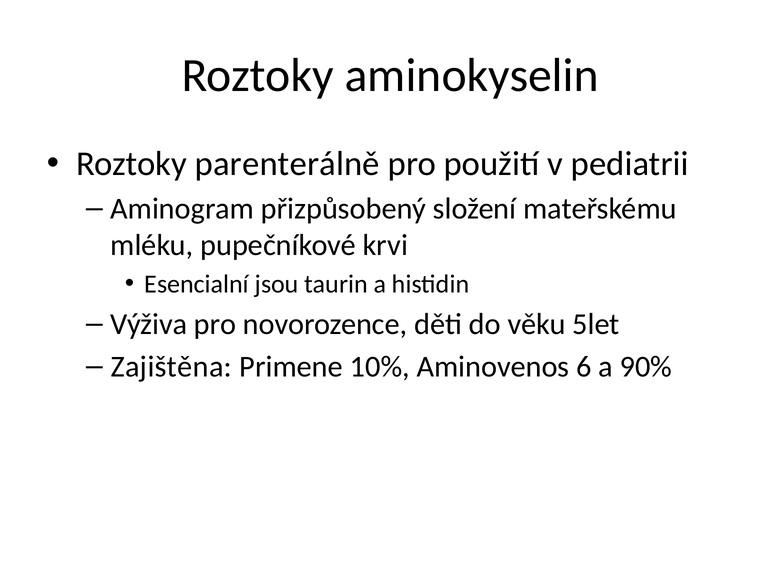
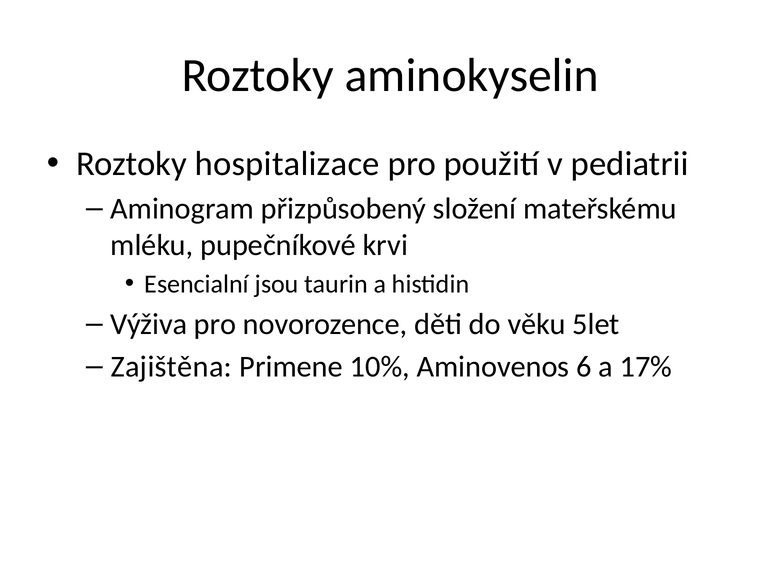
parenterálně: parenterálně -> hospitalizace (287, 164)
90%: 90% -> 17% (646, 367)
